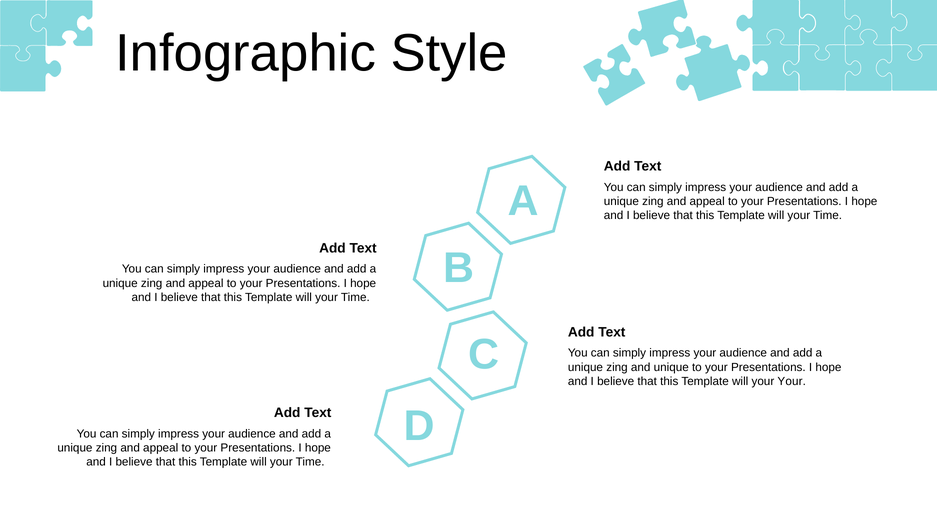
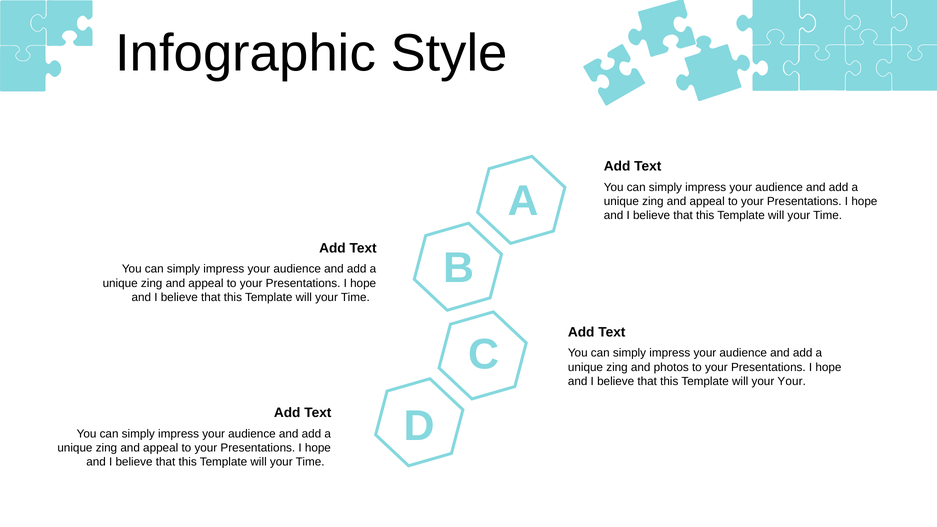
and unique: unique -> photos (671, 367)
